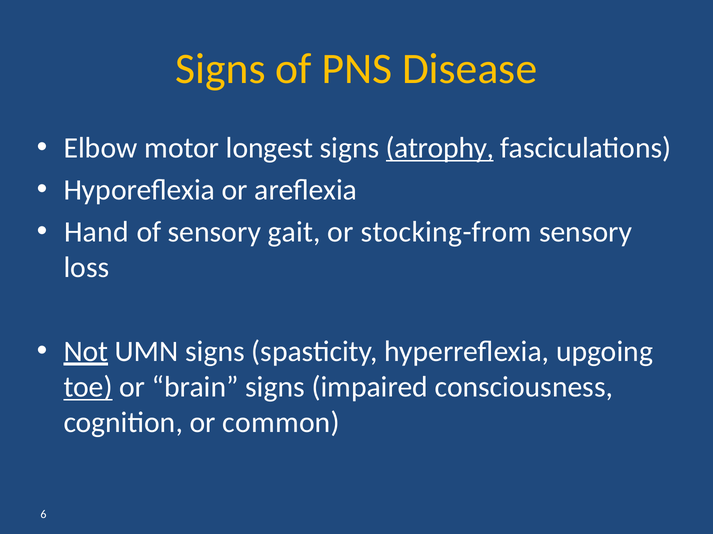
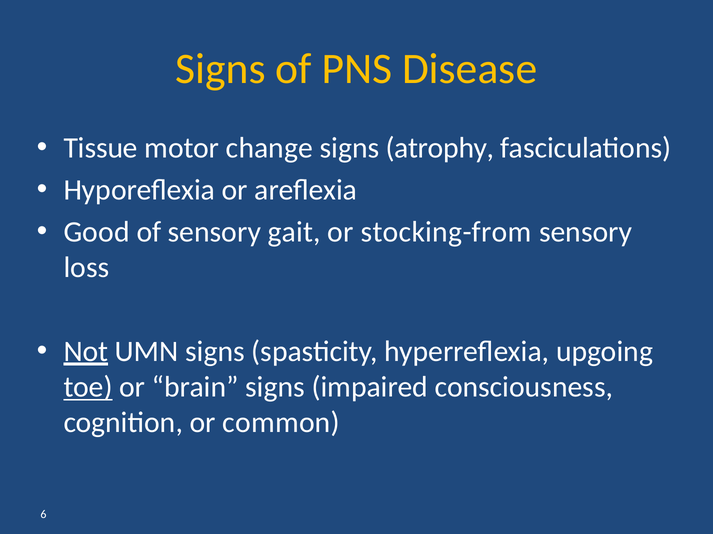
Elbow: Elbow -> Tissue (101, 148)
longest: longest -> change (269, 148)
atrophy underline: present -> none (440, 148)
Hand: Hand -> Good (97, 232)
